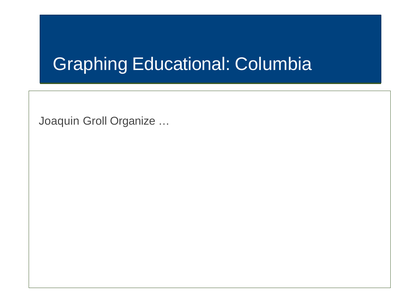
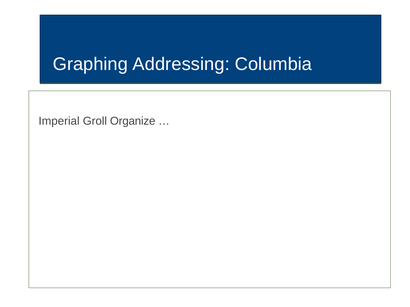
Educational: Educational -> Addressing (181, 64)
Joaquin: Joaquin -> Imperial (59, 121)
